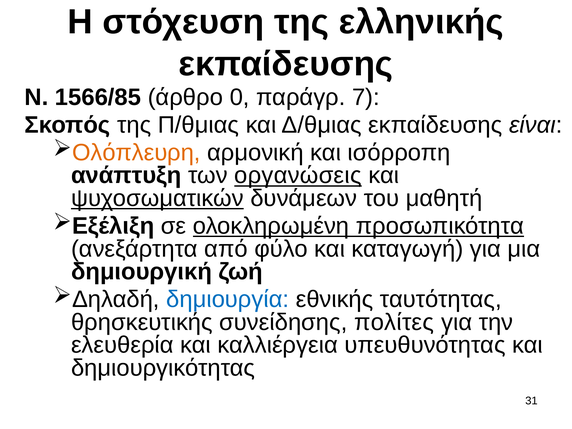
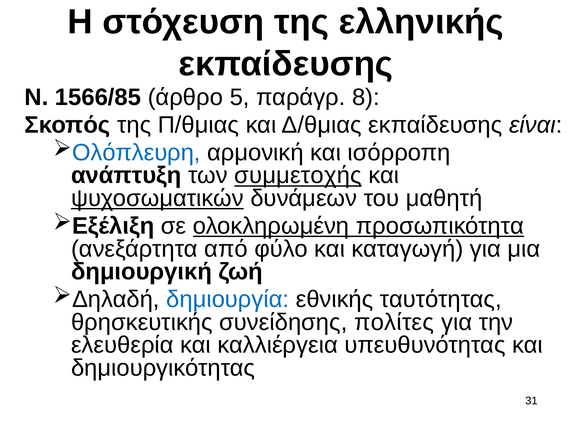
0: 0 -> 5 (240, 97)
7: 7 -> 8 (366, 97)
Ολόπλευρη colour: orange -> blue (136, 153)
οργανώσεις: οργανώσεις -> συμμετοχής (298, 175)
